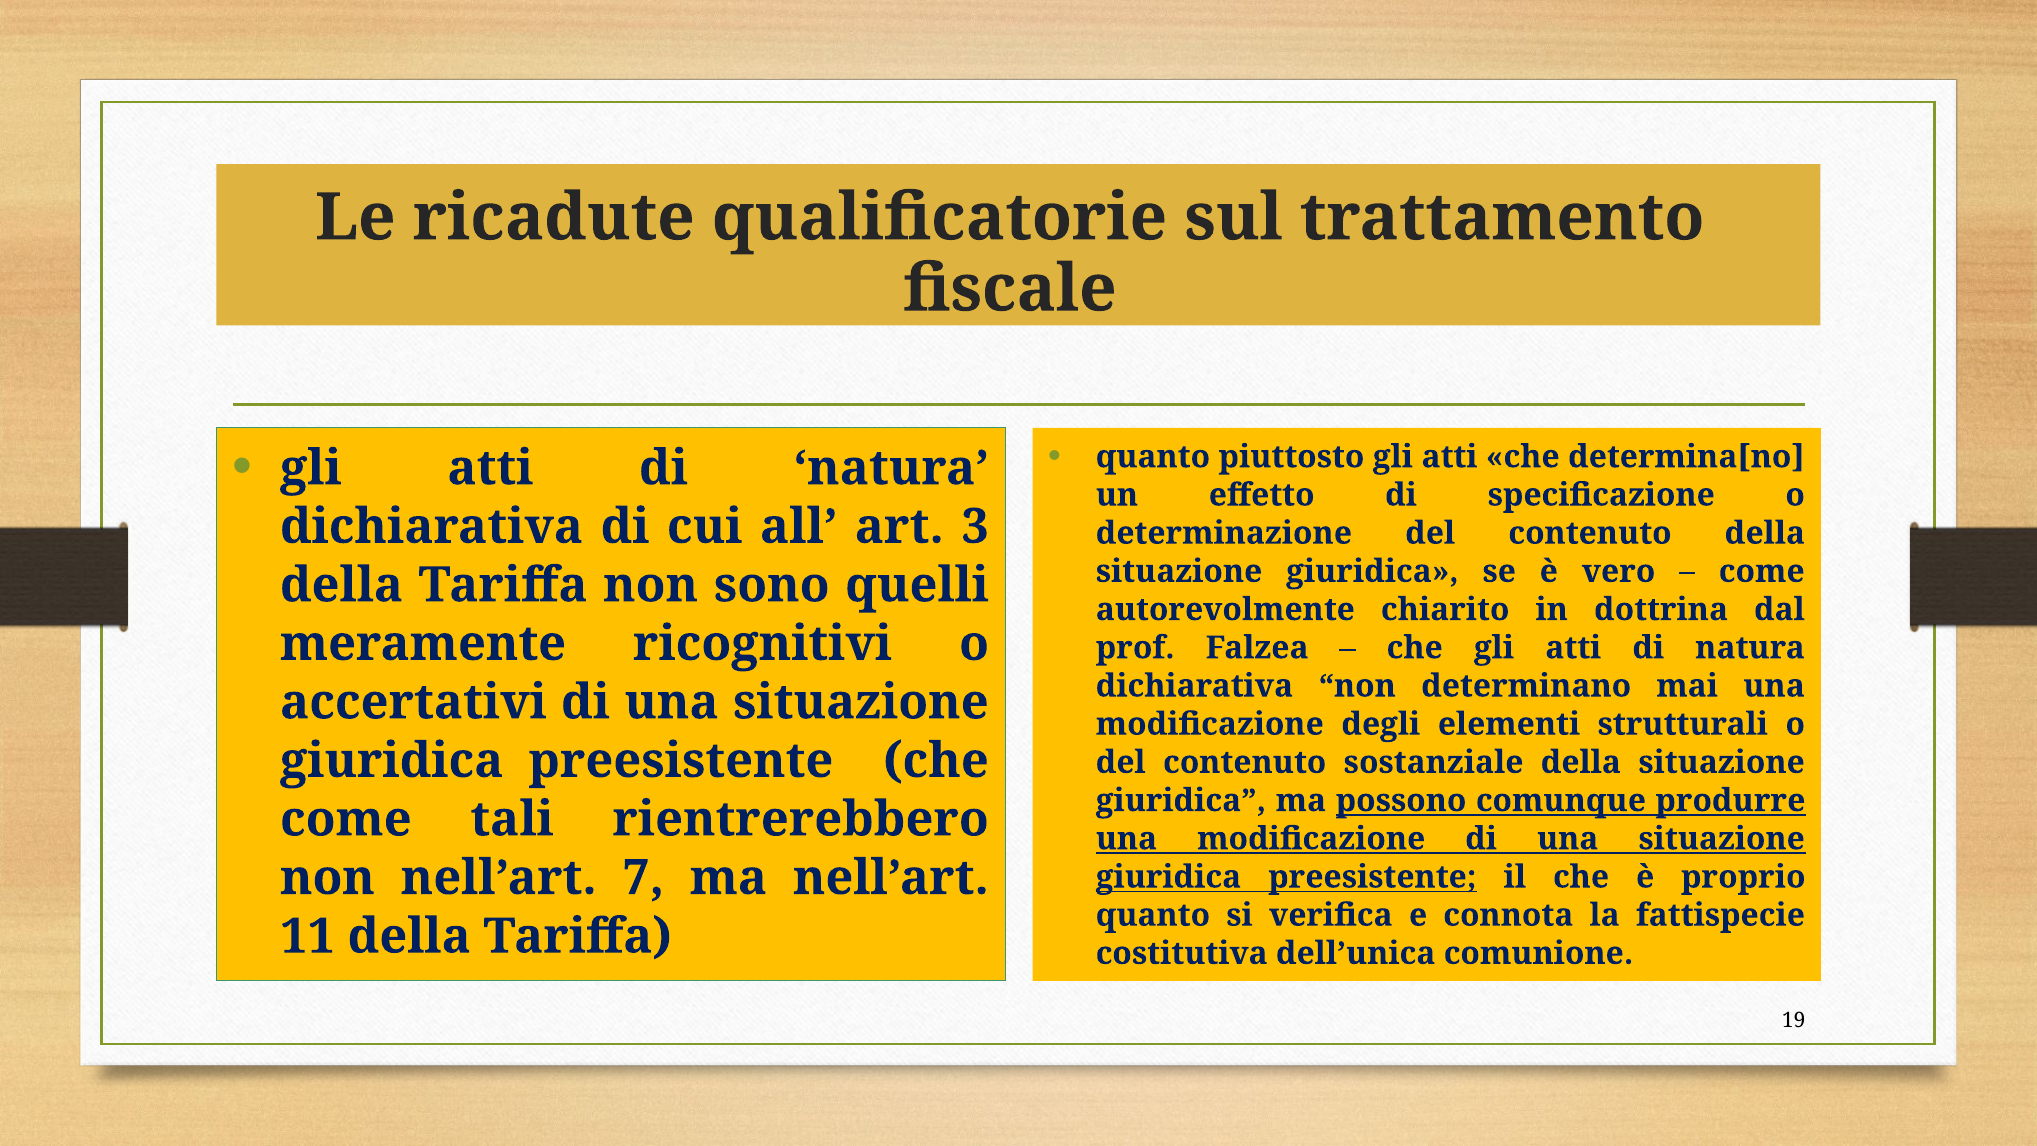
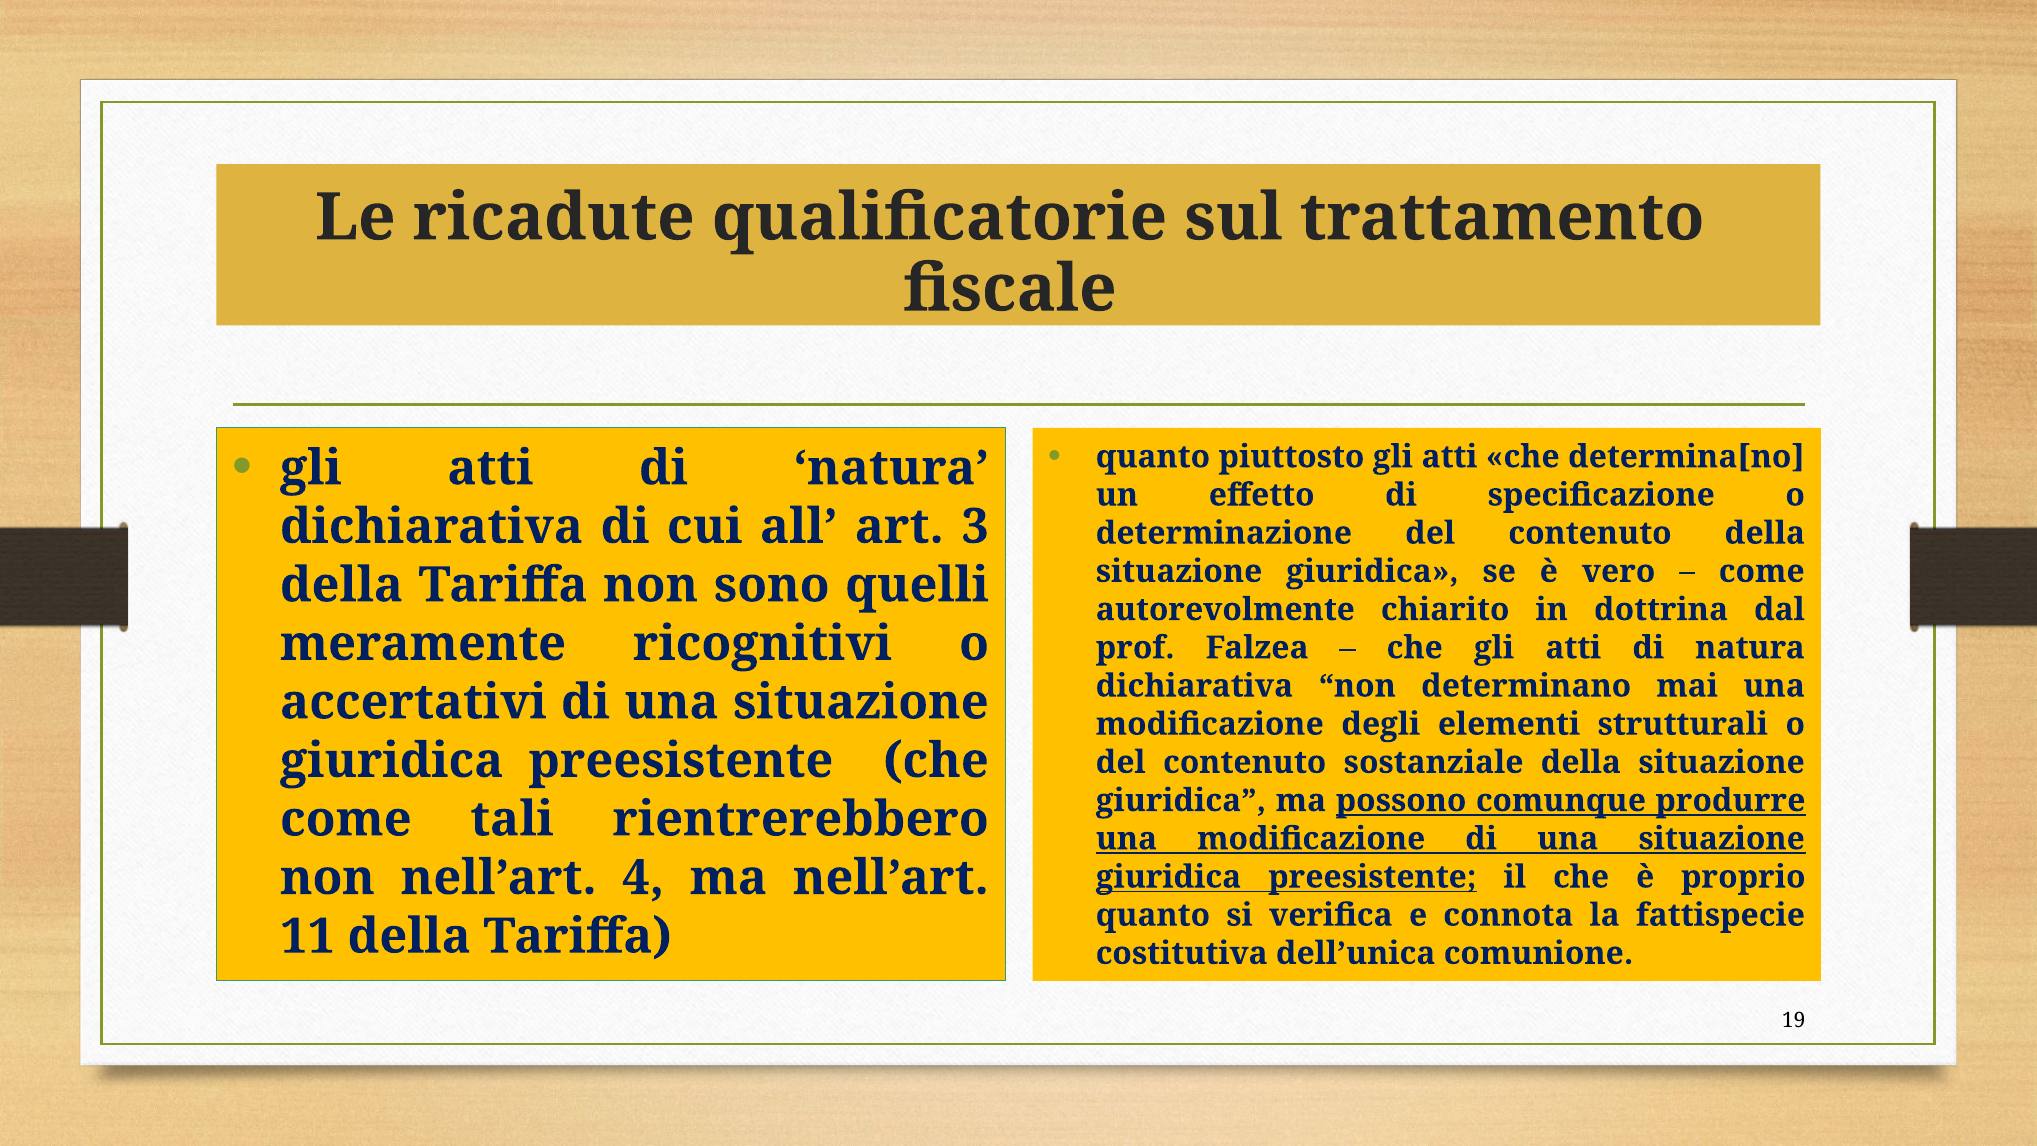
7: 7 -> 4 (643, 878)
